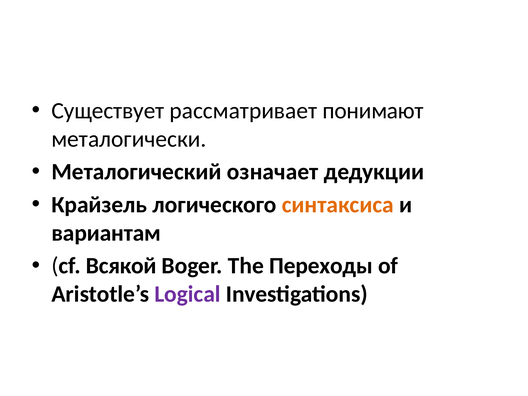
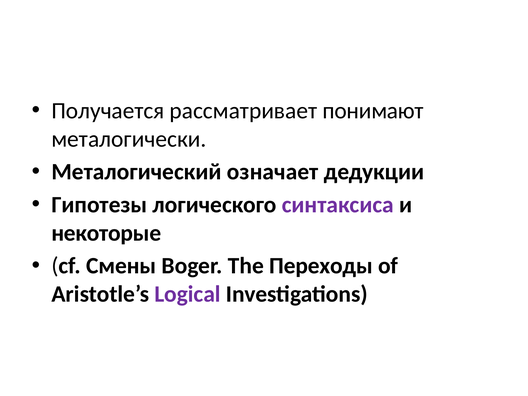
Существует: Существует -> Получается (108, 111)
Крайзель: Крайзель -> Гипотезы (99, 205)
синтаксиса colour: orange -> purple (338, 205)
вариантам: вариантам -> некоторые (106, 233)
Всякой: Всякой -> Смены (121, 266)
